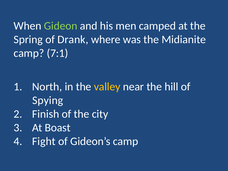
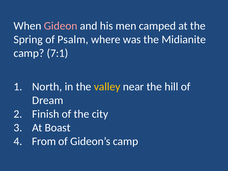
Gideon colour: light green -> pink (61, 26)
Drank: Drank -> Psalm (73, 40)
Spying: Spying -> Dream (48, 100)
Fight: Fight -> From (44, 141)
